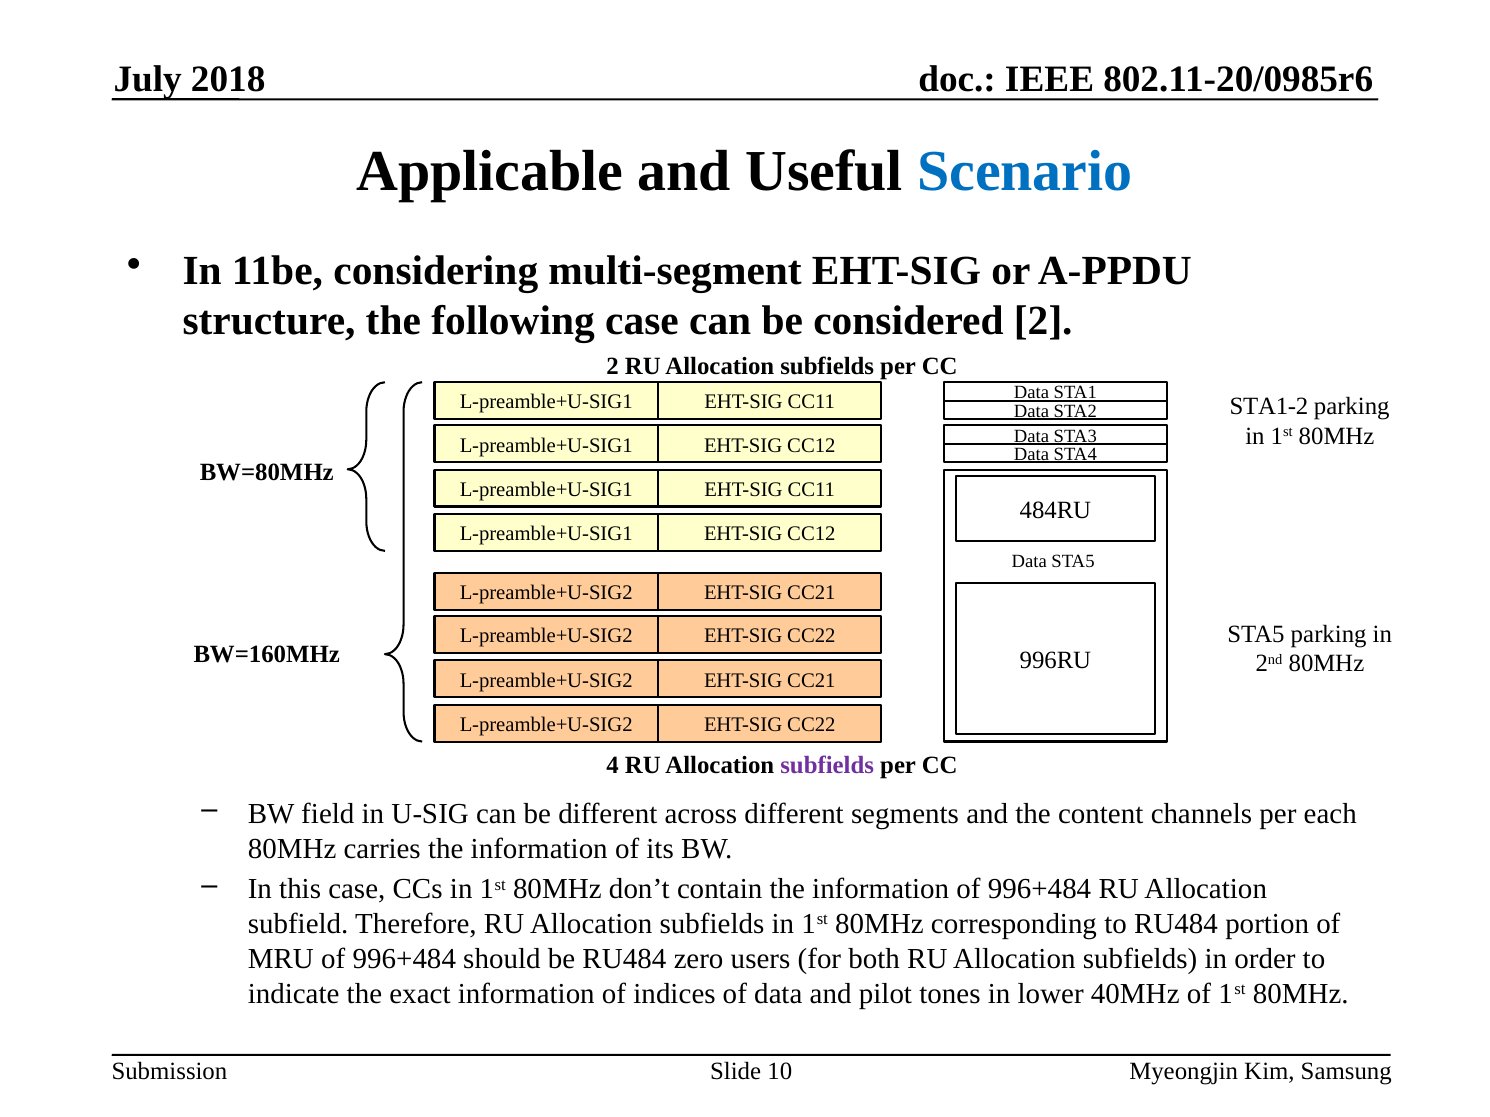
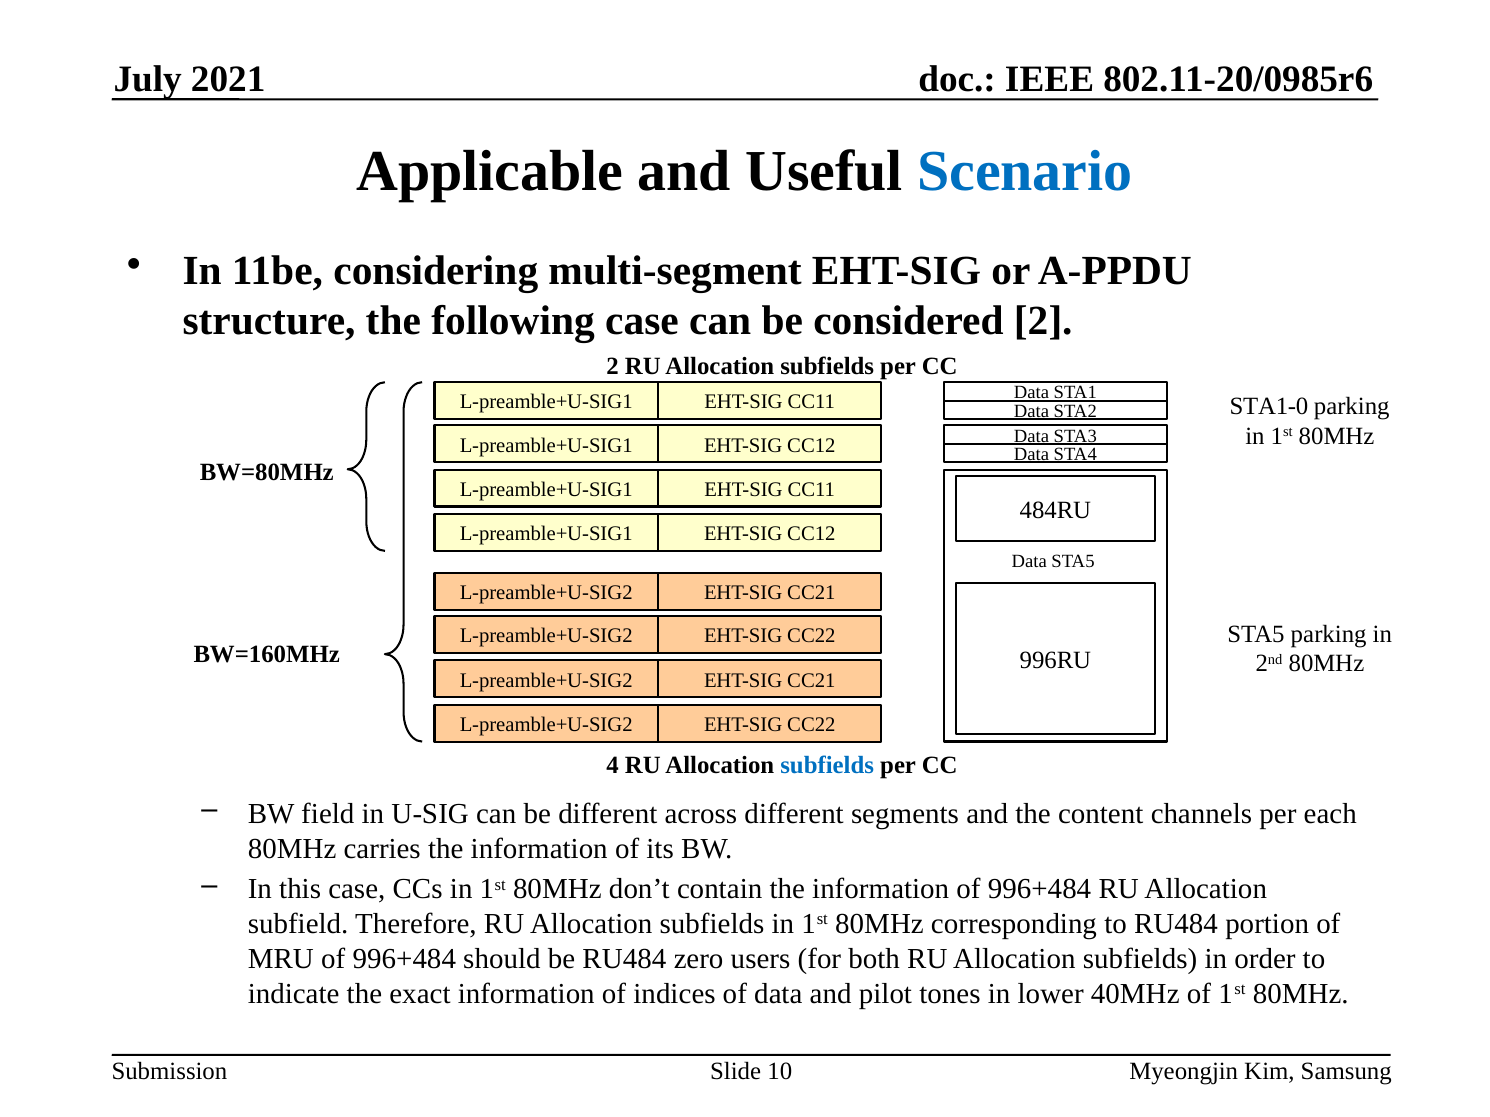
2018: 2018 -> 2021 (228, 80)
STA1-2: STA1-2 -> STA1-0 (1269, 406)
subfields colour: purple -> blue (827, 766)
